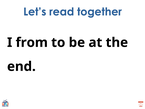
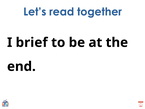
from: from -> brief (32, 42)
